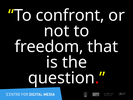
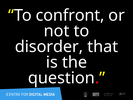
freedom: freedom -> disorder (49, 47)
